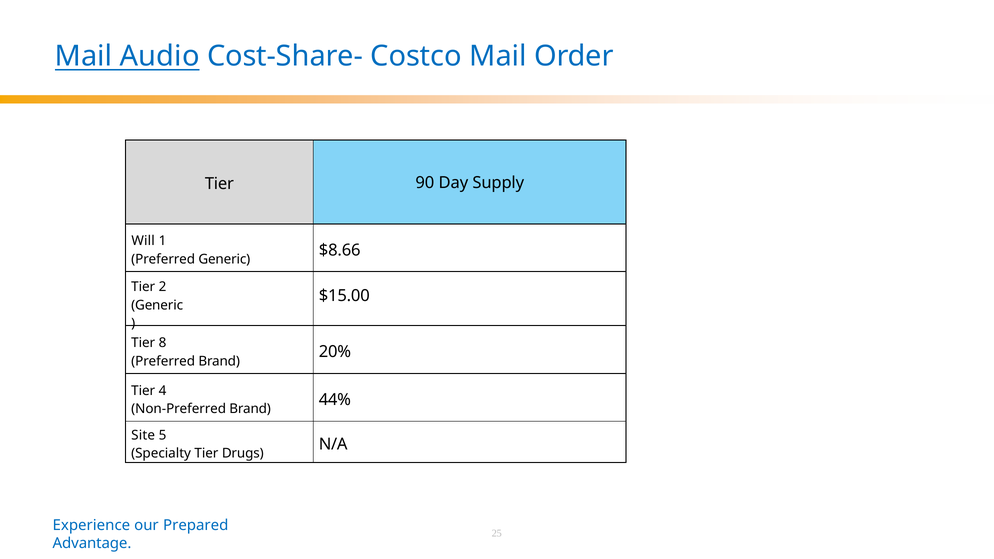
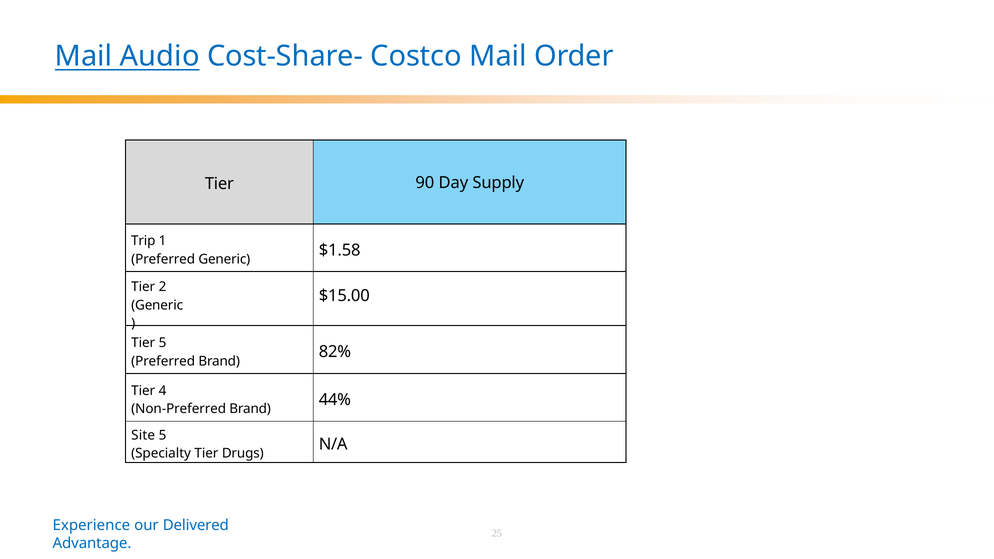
Will: Will -> Trip (143, 241)
$8.66: $8.66 -> $1.58 (340, 250)
Tier 8: 8 -> 5 (163, 343)
20%: 20% -> 82% (335, 352)
Prepared: Prepared -> Delivered (196, 526)
